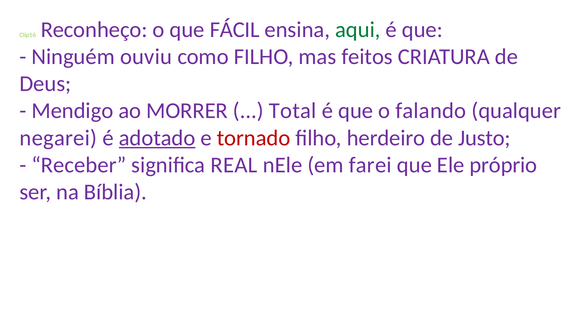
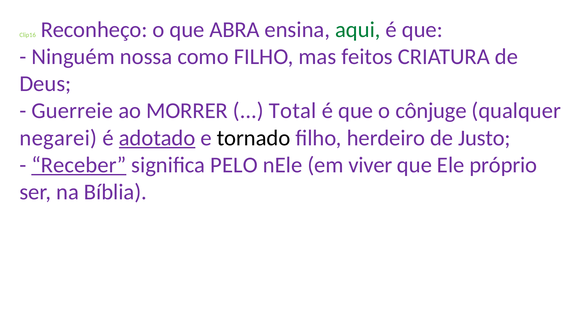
FÁCIL: FÁCIL -> ABRA (235, 30)
ouviu: ouviu -> nossa (146, 57)
Mendigo: Mendigo -> Guerreie (72, 111)
falando: falando -> cônjuge (431, 111)
tornado colour: red -> black (254, 138)
Receber underline: none -> present (79, 165)
REAL: REAL -> PELO (234, 165)
farei: farei -> viver (370, 165)
